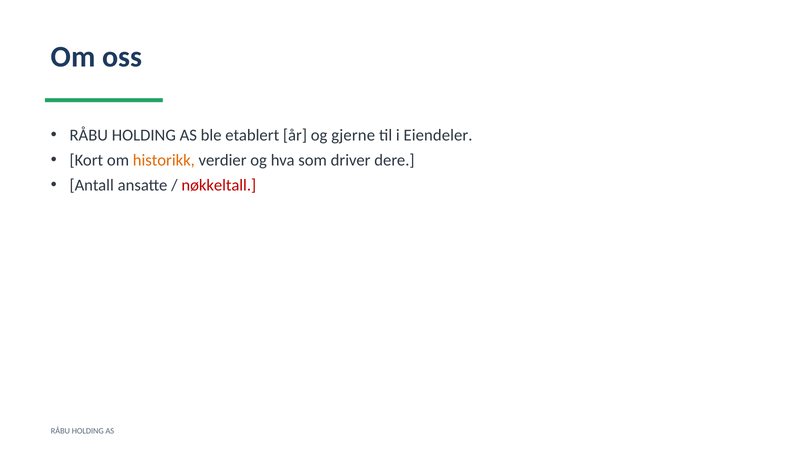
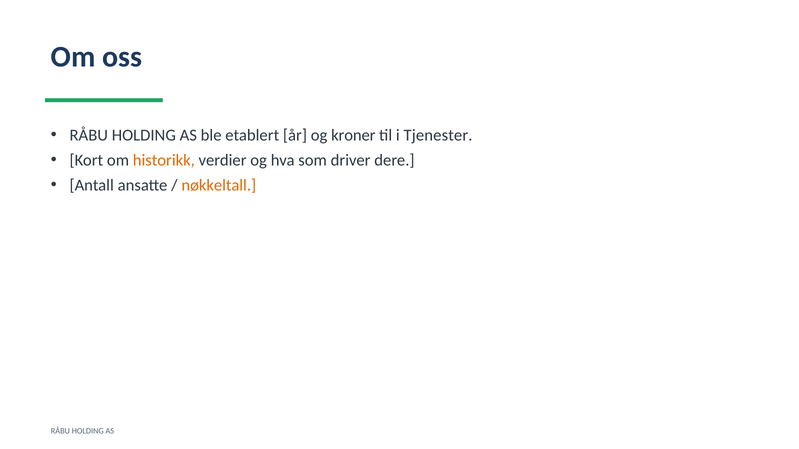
gjerne: gjerne -> kroner (353, 135)
Eiendeler: Eiendeler -> Tjenester (438, 135)
nøkkeltall colour: red -> orange (219, 185)
